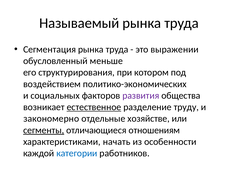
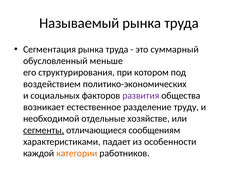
выражении: выражении -> суммарный (175, 49)
естественное underline: present -> none (94, 107)
закономерно: закономерно -> необходимой (51, 118)
отношениям: отношениям -> сообщениям (154, 130)
начать: начать -> падает (117, 141)
категории colour: blue -> orange (77, 153)
